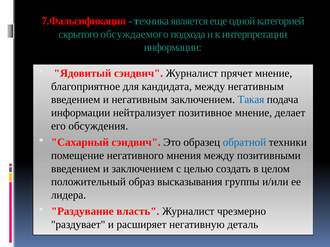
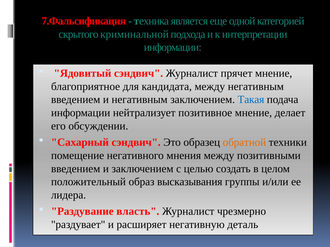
обсуждаемого: обсуждаемого -> криминальной (135, 34)
обсуждения: обсуждения -> обсуждении (98, 126)
обратной colour: blue -> orange (244, 143)
